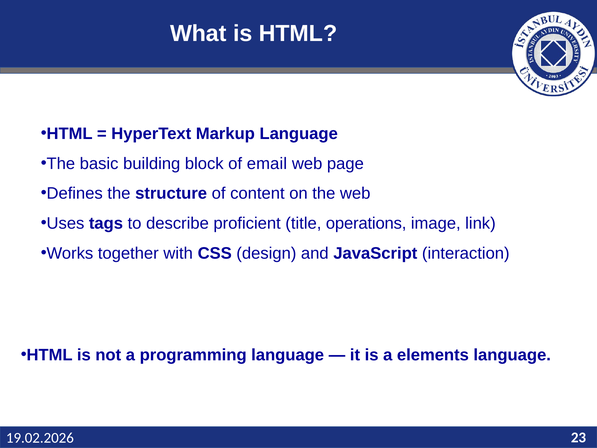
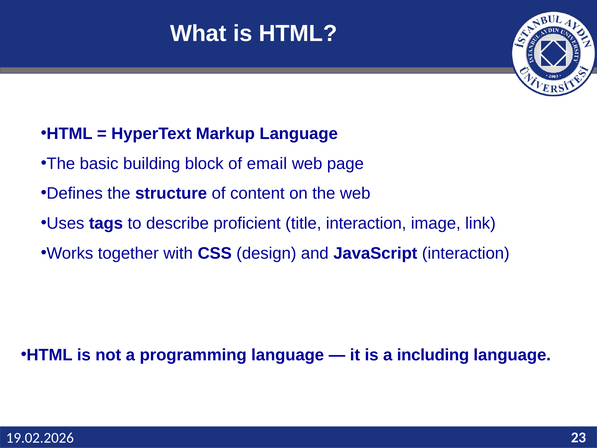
title operations: operations -> interaction (366, 223)
elements: elements -> including (433, 355)
